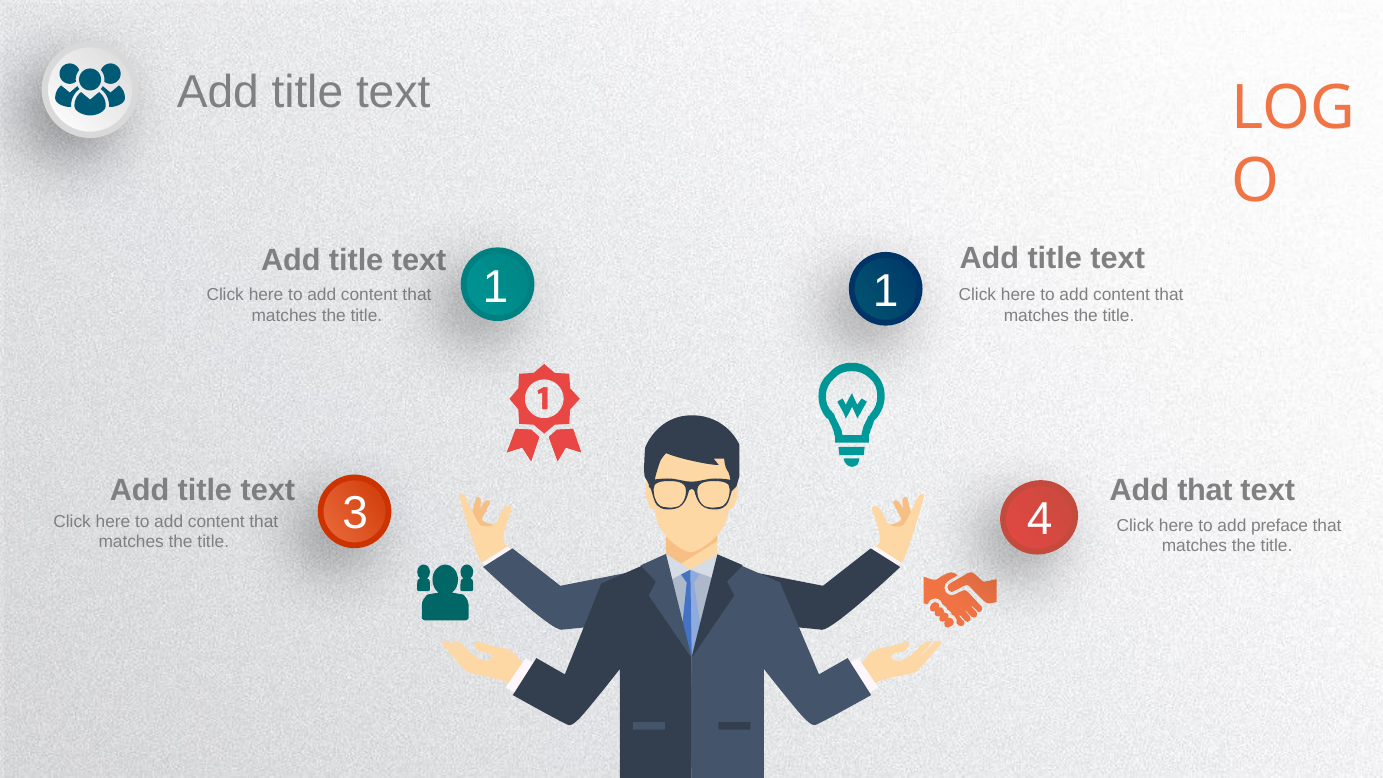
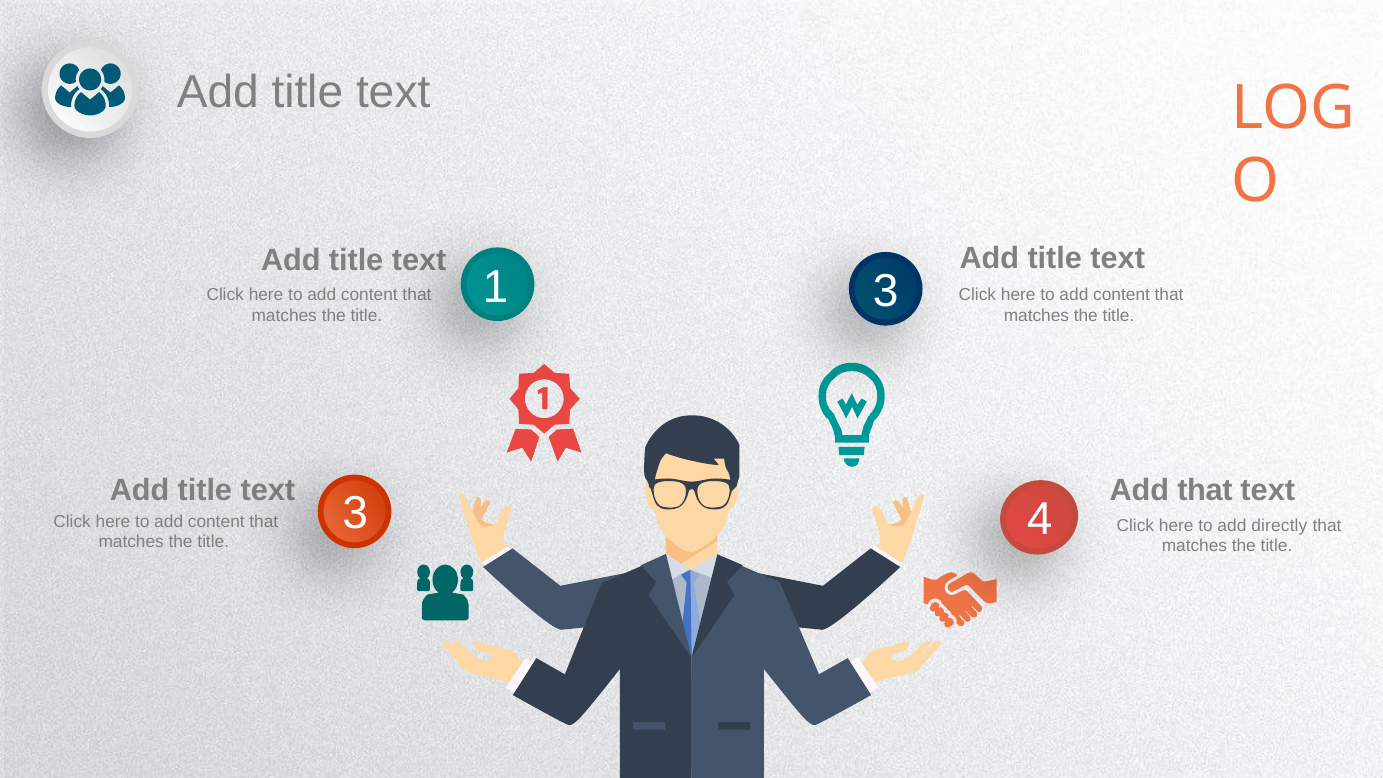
1 1: 1 -> 3 (886, 291)
preface: preface -> directly (1279, 525)
